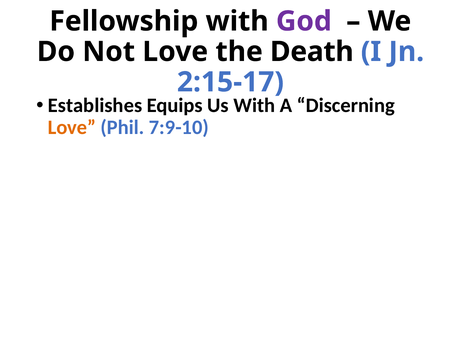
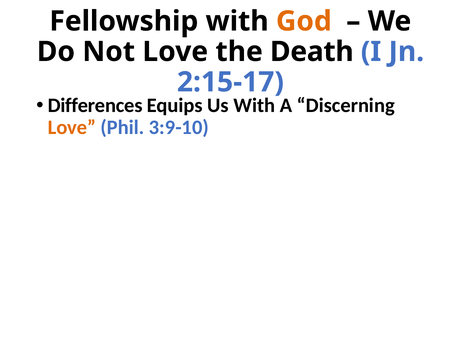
God colour: purple -> orange (304, 21)
Establishes: Establishes -> Differences (95, 105)
7:9-10: 7:9-10 -> 3:9-10 (179, 127)
